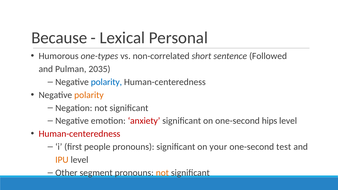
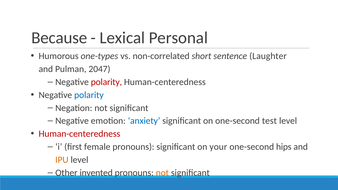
Followed: Followed -> Laughter (268, 56)
2035: 2035 -> 2047 (99, 69)
polarity colour: blue -> red (106, 82)
polarity colour: orange -> blue (89, 95)
anxiety colour: red -> blue (144, 121)
hips: hips -> test (269, 121)
people: people -> female (97, 147)
test: test -> hips (284, 147)
segment: segment -> invented (96, 173)
